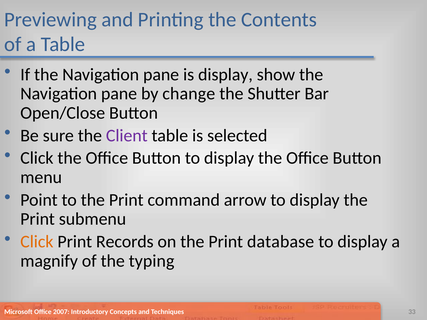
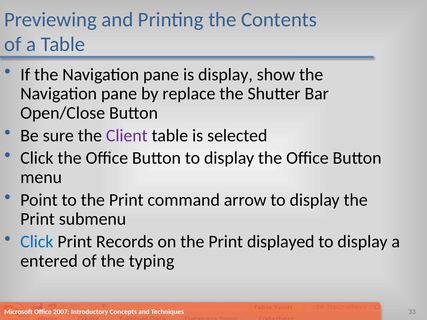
change: change -> replace (189, 94)
Click colour: orange -> blue (37, 242)
database: database -> displayed (281, 242)
magnify: magnify -> entered (49, 261)
